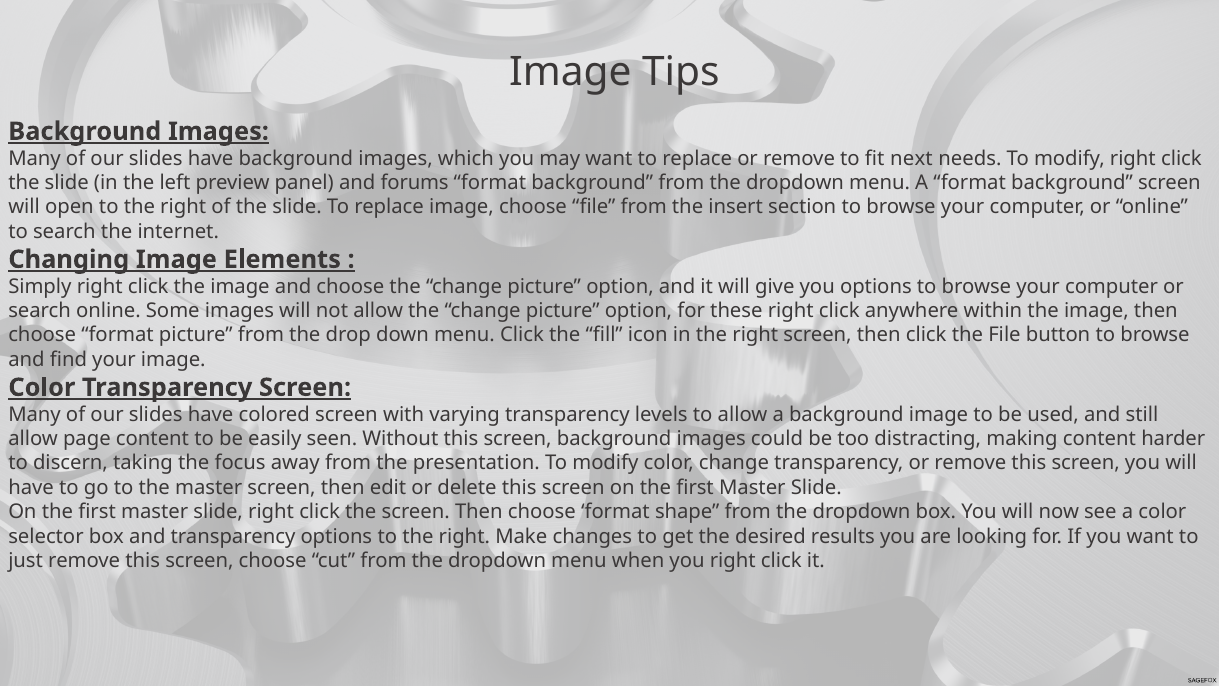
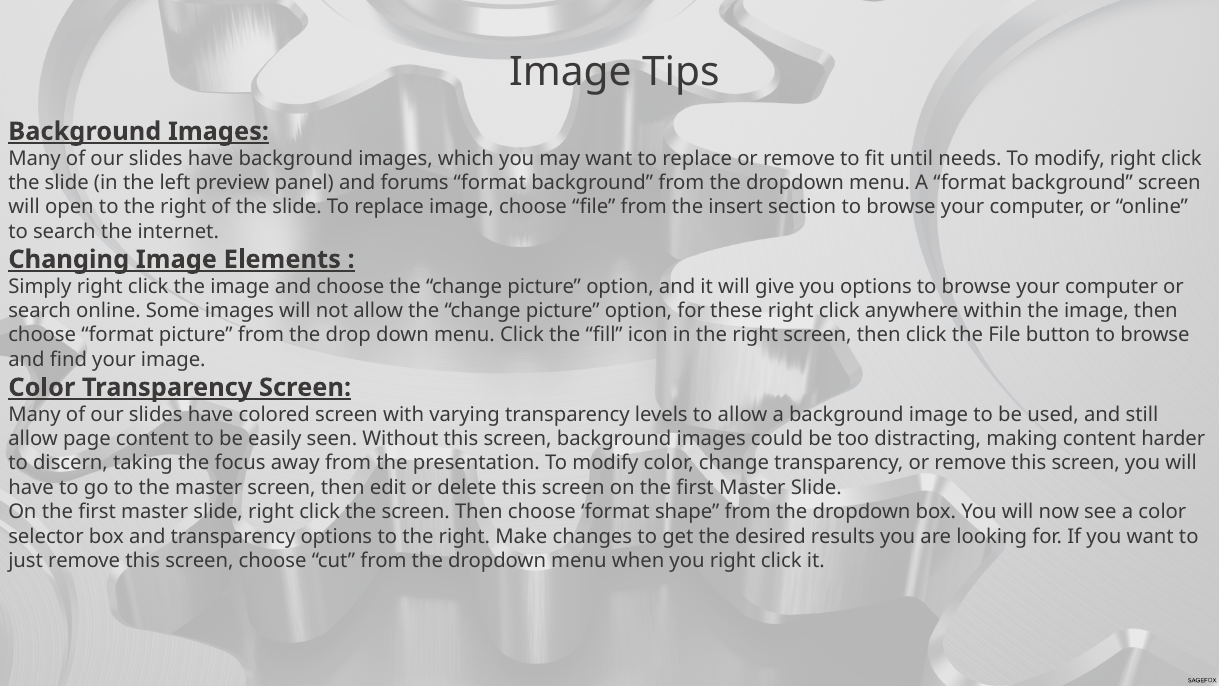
next: next -> until (911, 158)
